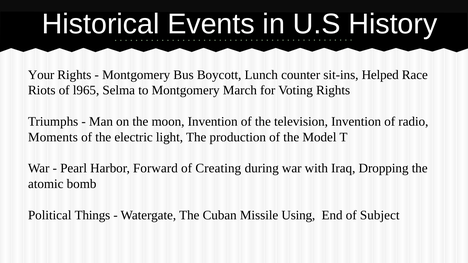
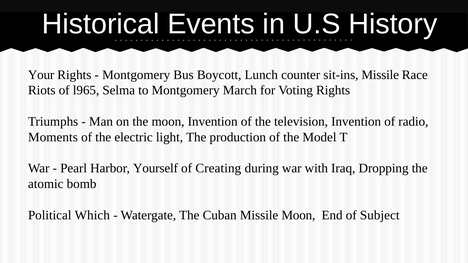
sit-ins Helped: Helped -> Missile (380, 75)
Forward: Forward -> Yourself (156, 168)
Things: Things -> Which (92, 215)
Missile Using: Using -> Moon (298, 215)
